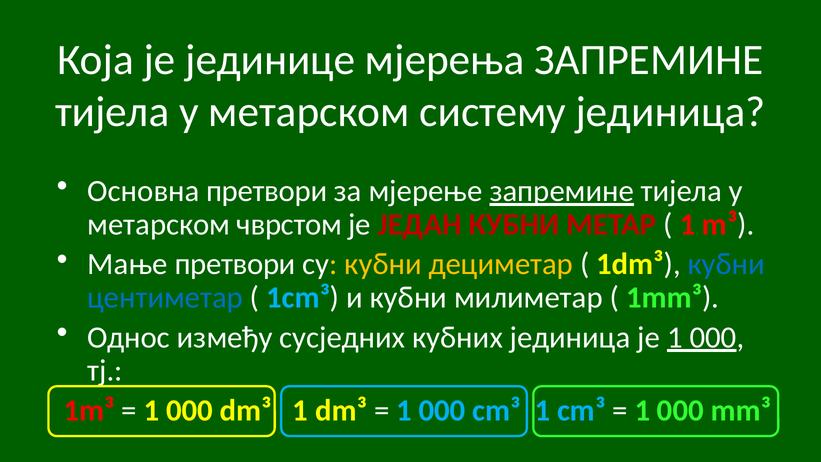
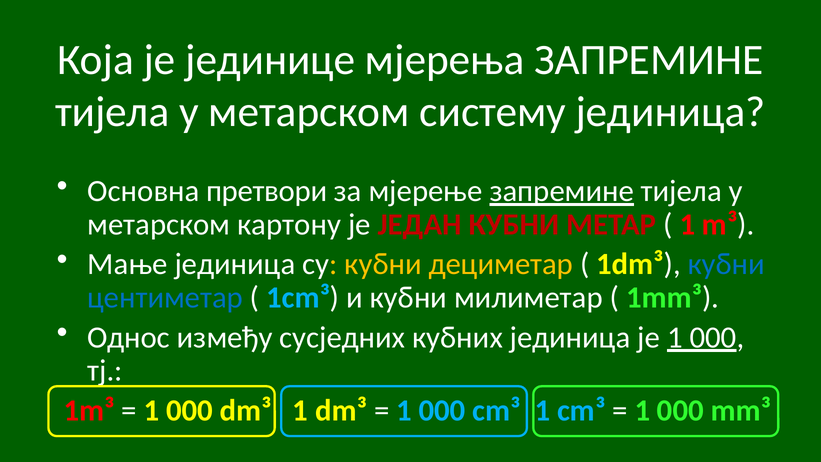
чврстом: чврстом -> картону (289, 224)
Мање претвори: претвори -> јединица (235, 264)
